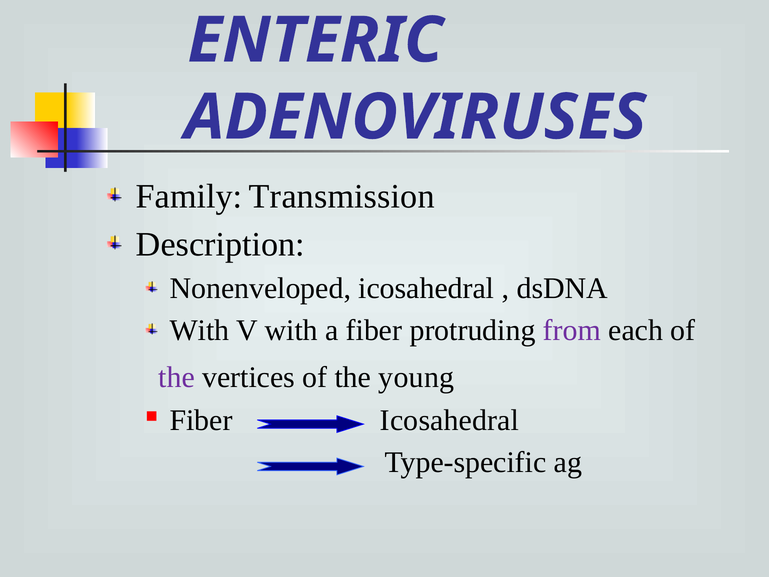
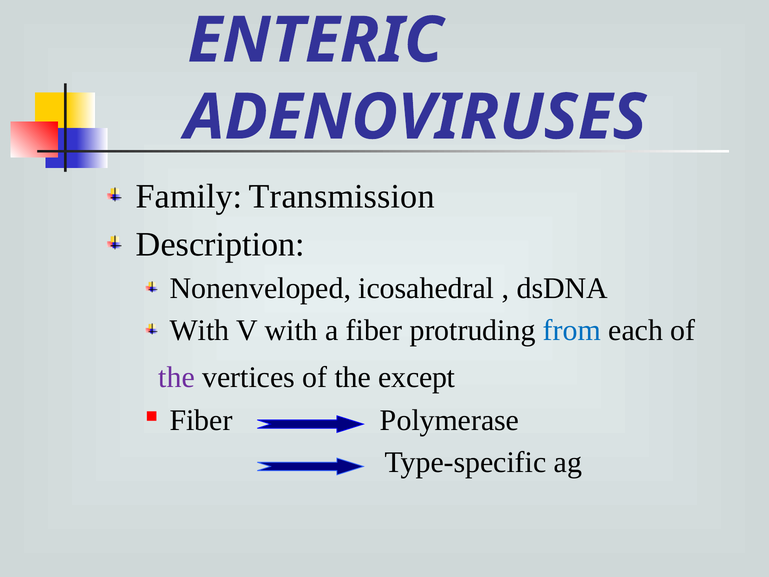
from colour: purple -> blue (572, 330)
young: young -> except (417, 377)
Fiber Icosahedral: Icosahedral -> Polymerase (450, 420)
